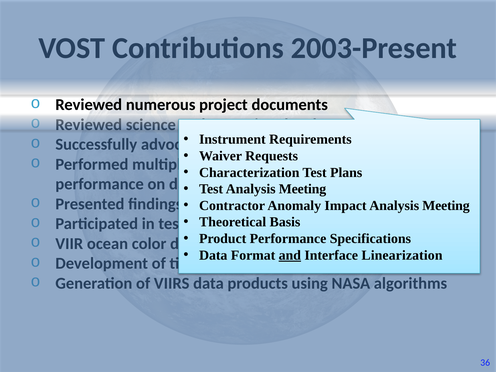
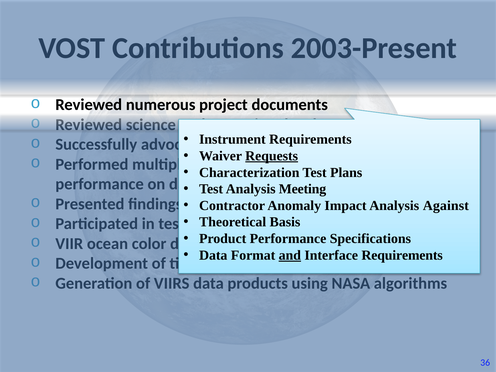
Requests underline: none -> present (272, 156)
Meeting: Meeting -> Against (446, 206)
Linearization: Linearization -> Requirements (402, 255)
